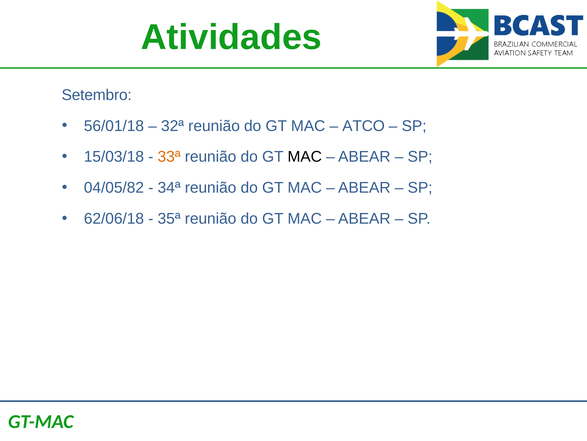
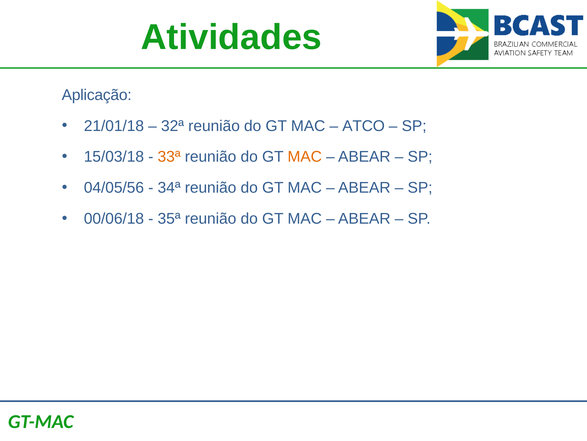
Setembro: Setembro -> Aplicação (97, 95)
56/01/18: 56/01/18 -> 21/01/18 (114, 126)
MAC colour: black -> orange (305, 157)
04/05/82: 04/05/82 -> 04/05/56 (114, 188)
62/06/18: 62/06/18 -> 00/06/18 (114, 218)
